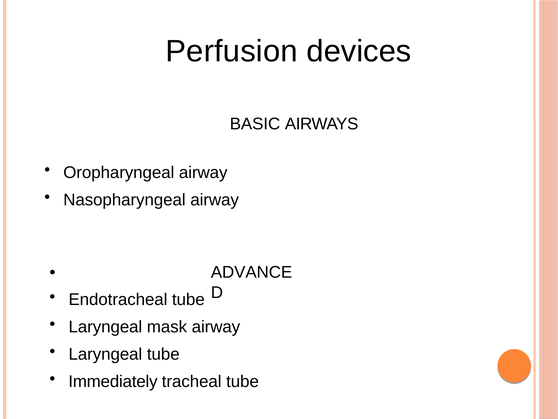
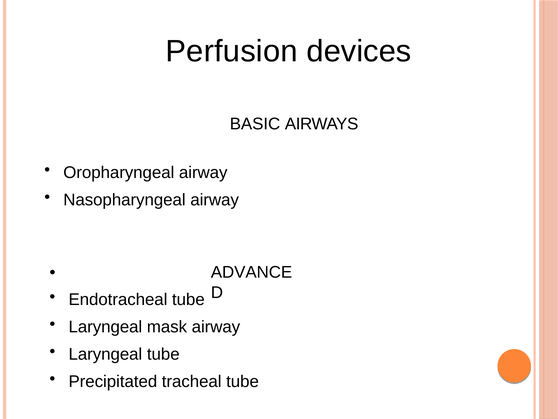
Immediately: Immediately -> Precipitated (113, 381)
